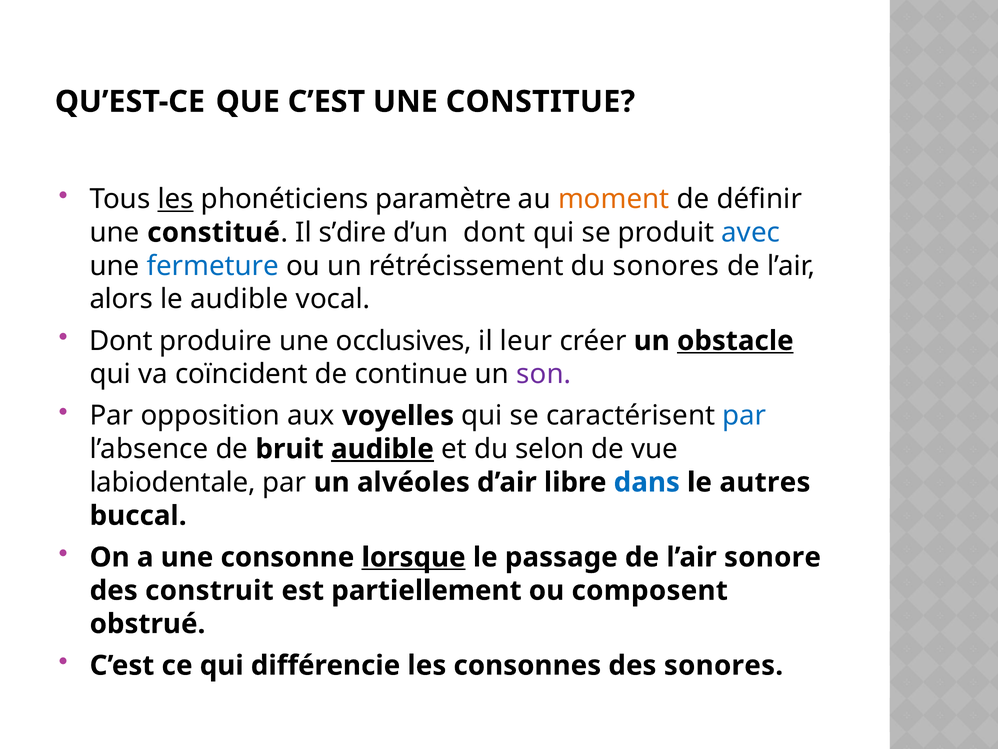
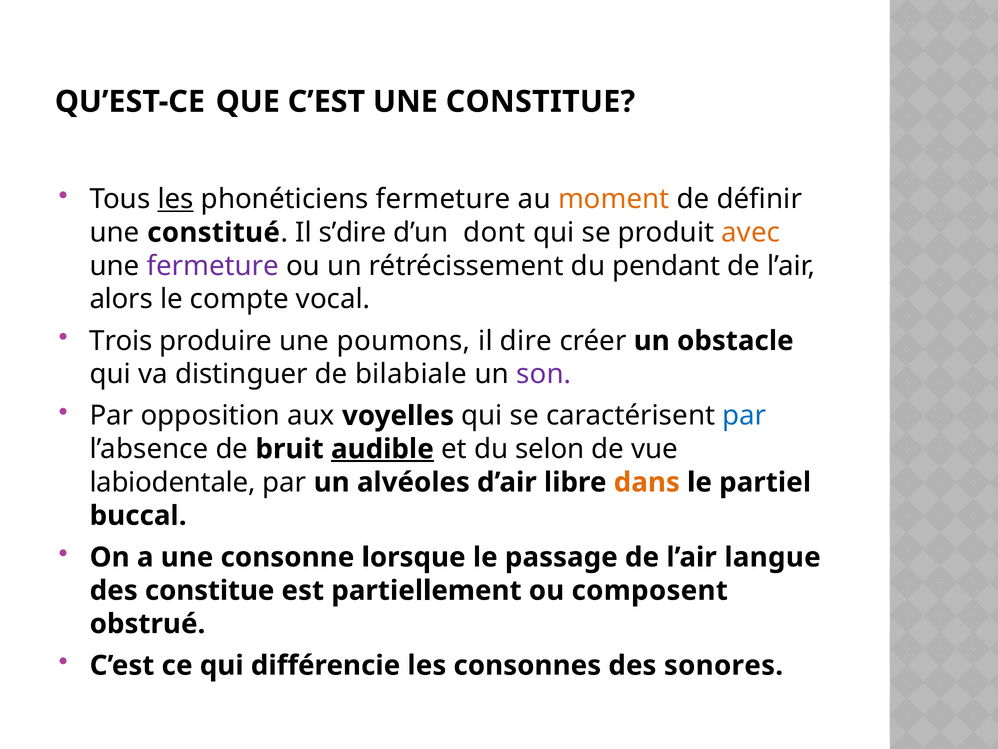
phonéticiens paramètre: paramètre -> fermeture (443, 199)
avec colour: blue -> orange (751, 232)
fermeture colour: blue -> purple (213, 266)
du sonores: sonores -> pendant (666, 266)
le audible: audible -> compte (239, 299)
Dont: Dont -> Trois (121, 341)
occlusives: occlusives -> poumons (404, 341)
leur: leur -> dire (526, 341)
obstacle underline: present -> none (735, 341)
coïncident: coïncident -> distinguer (241, 374)
continue: continue -> bilabiale (411, 374)
dans colour: blue -> orange (647, 482)
autres: autres -> partiel (765, 482)
lorsque underline: present -> none (414, 557)
sonore: sonore -> langue (772, 557)
des construit: construit -> constitue (210, 590)
